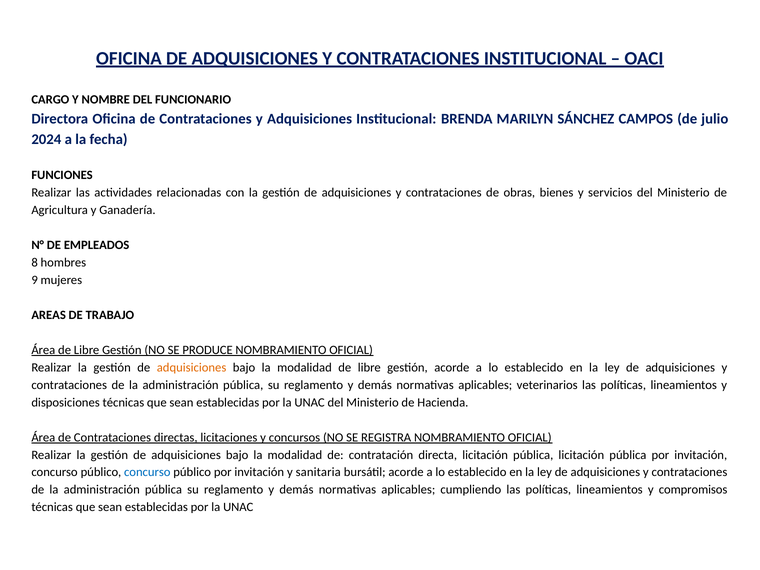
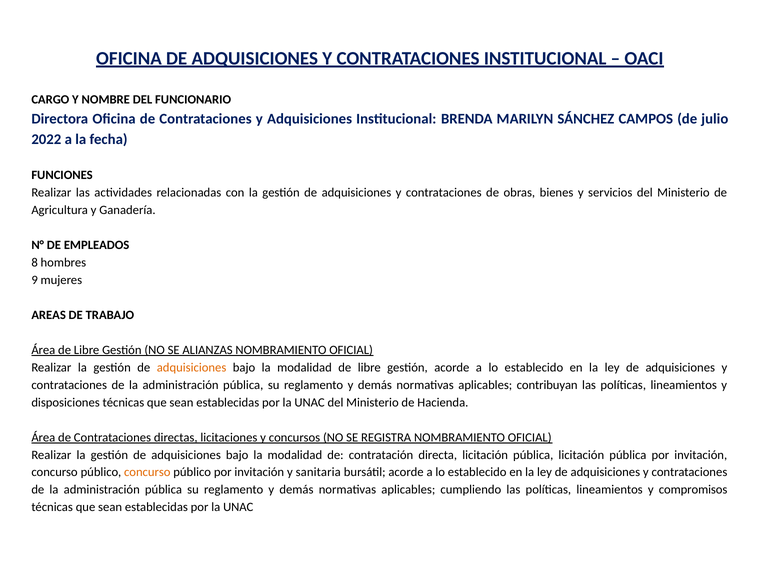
2024: 2024 -> 2022 (46, 139)
PRODUCE: PRODUCE -> ALIANZAS (208, 350)
veterinarios: veterinarios -> contribuyan (547, 385)
concurso colour: blue -> orange (147, 472)
